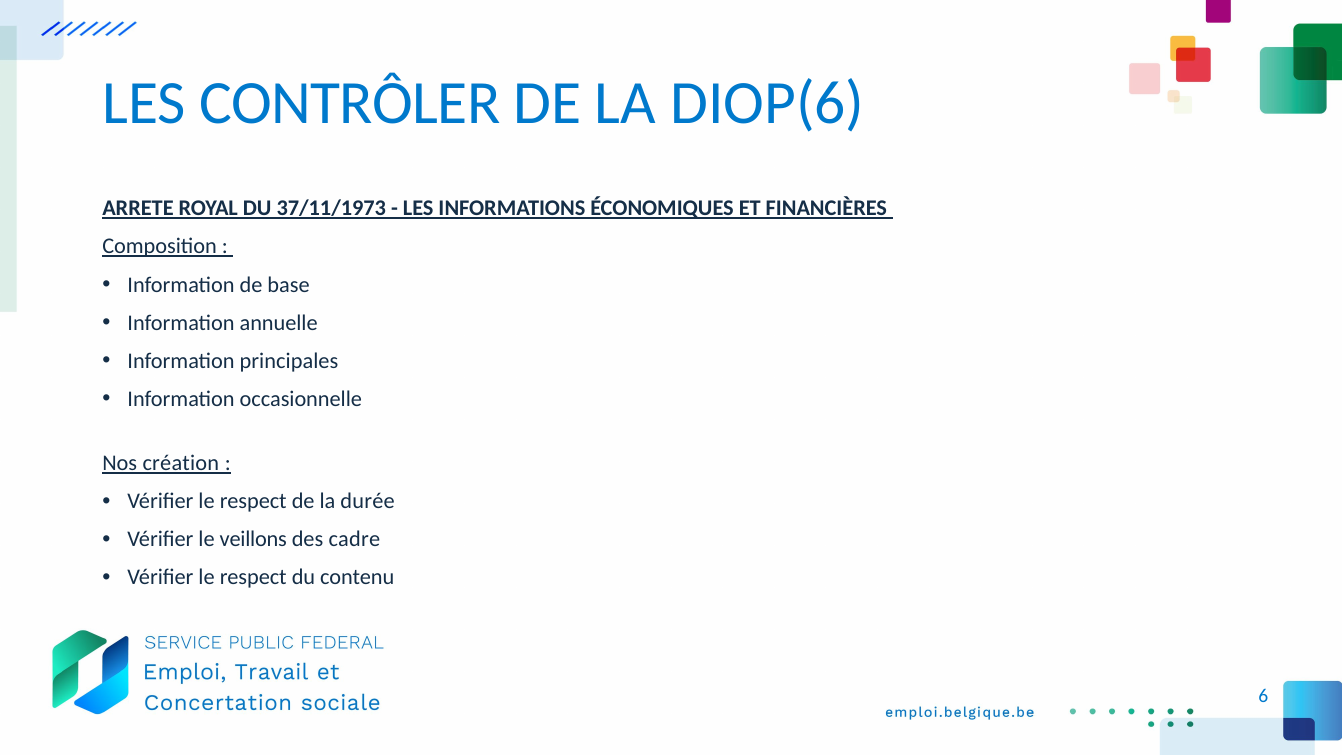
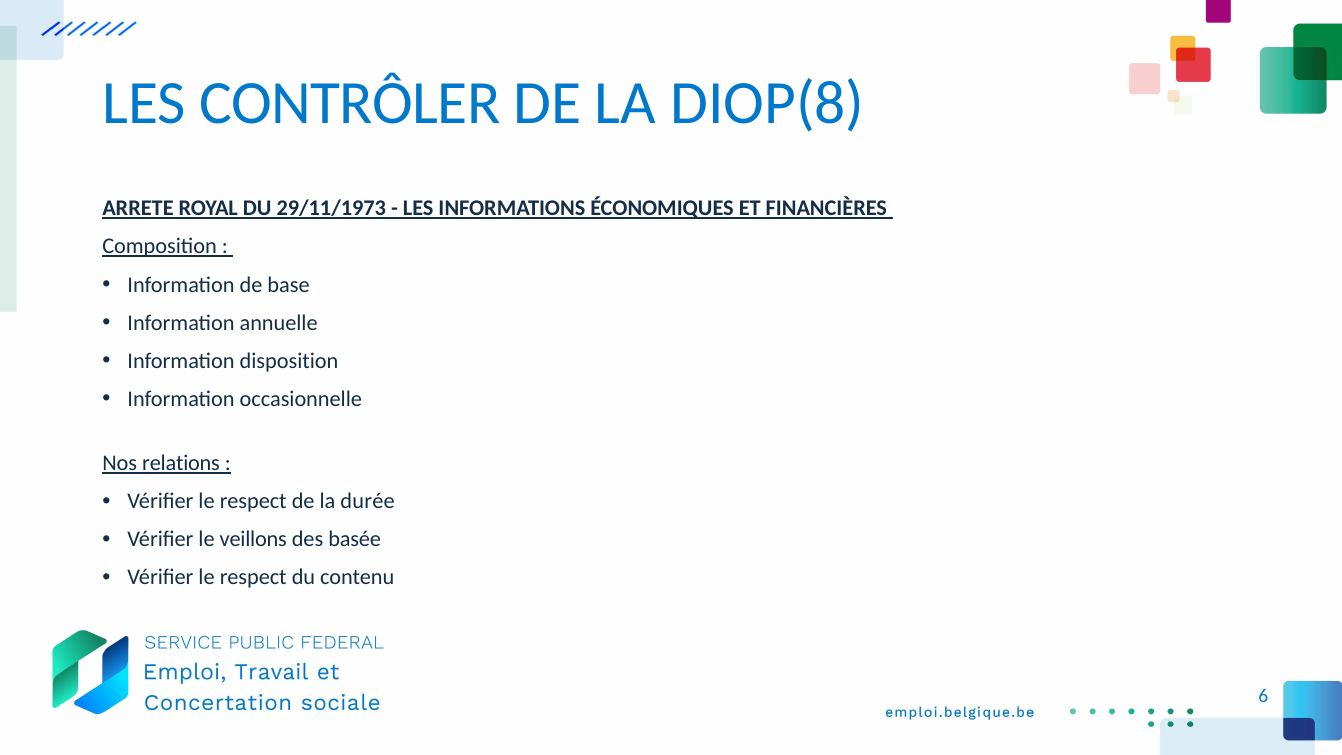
DIOP(6: DIOP(6 -> DIOP(8 (768, 103)
37/11/1973: 37/11/1973 -> 29/11/1973 (331, 208)
principales: principales -> disposition (289, 361)
création: création -> relations (181, 463)
cadre: cadre -> basée (355, 539)
